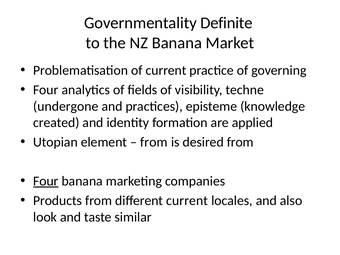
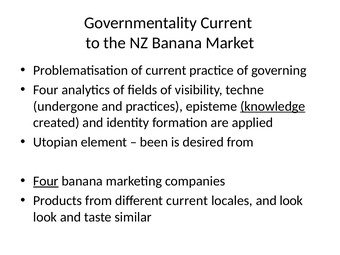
Governmentality Definite: Definite -> Current (226, 23)
knowledge underline: none -> present (273, 106)
from: from -> been (154, 142)
and also: also -> look (291, 201)
